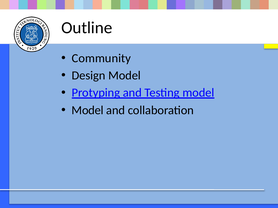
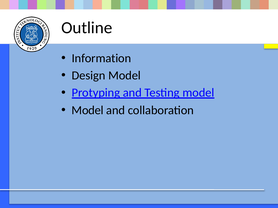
Community: Community -> Information (101, 58)
